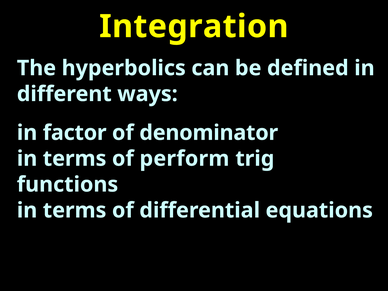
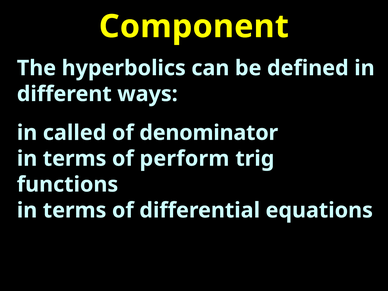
Integration: Integration -> Component (194, 27)
factor: factor -> called (75, 133)
